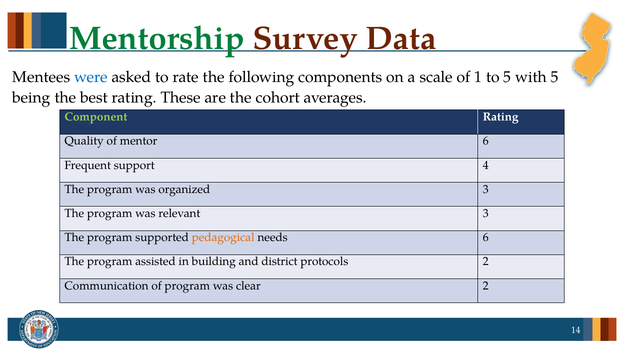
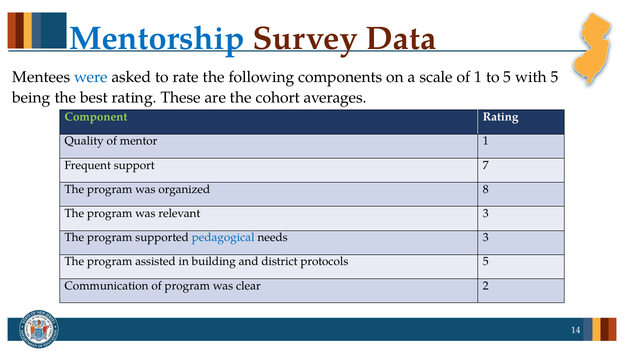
Mentorship colour: green -> blue (157, 38)
mentor 6: 6 -> 1 (486, 141)
4: 4 -> 7 (486, 165)
organized 3: 3 -> 8 (486, 189)
pedagogical colour: orange -> blue (223, 238)
needs 6: 6 -> 3 (486, 238)
protocols 2: 2 -> 5 (486, 262)
